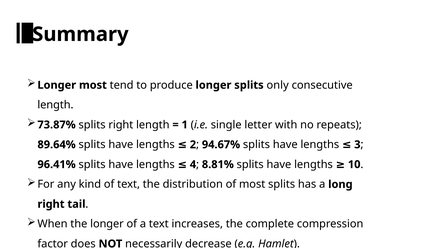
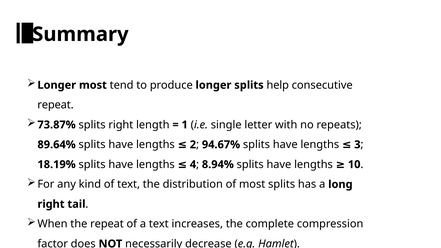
only: only -> help (278, 85)
length: length -> repeat (56, 105)
8.81%: 8.81% -> 8.94% (218, 164)
96.41%: 96.41% -> 18.19% (57, 164)
the longer: longer -> repeat (107, 224)
